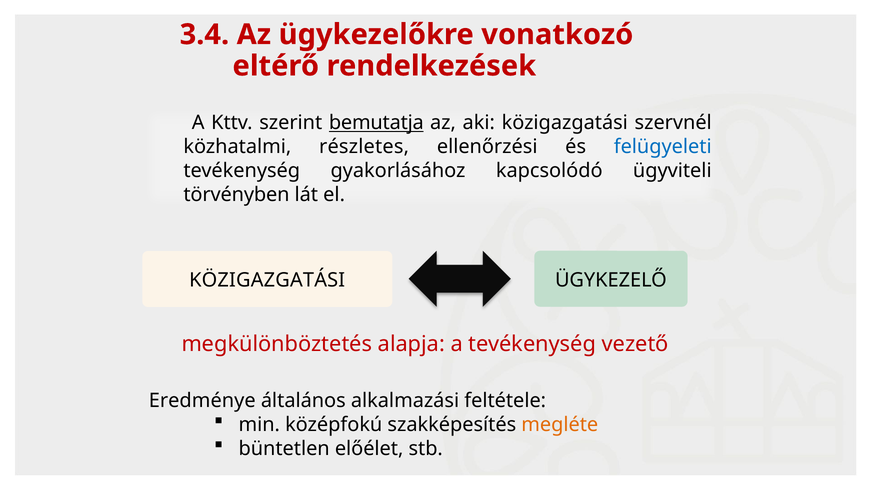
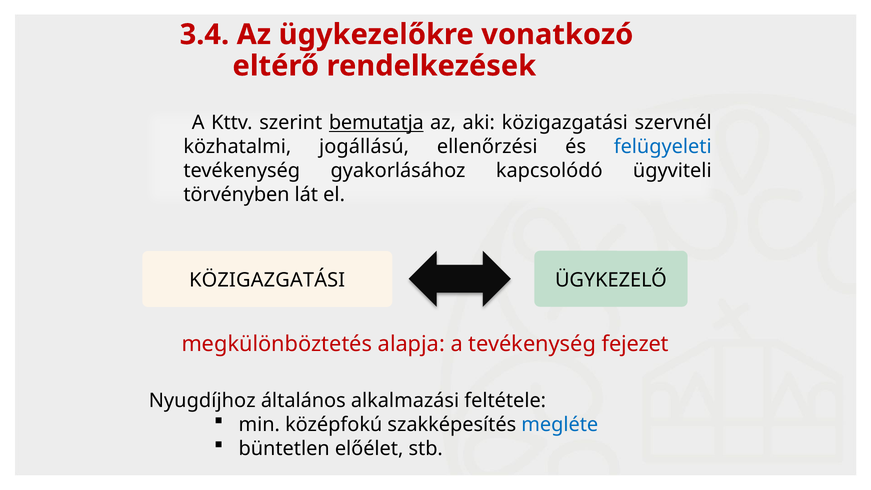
részletes: részletes -> jogállású (364, 147)
vezető: vezető -> fejezet (635, 344)
Eredménye: Eredménye -> Nyugdíjhoz (202, 400)
megléte colour: orange -> blue (560, 424)
